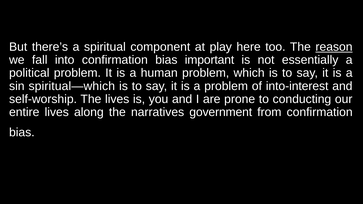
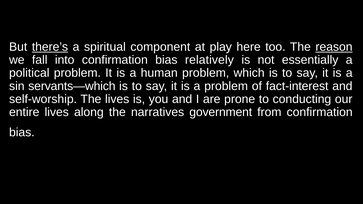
there’s underline: none -> present (50, 47)
important: important -> relatively (209, 60)
spiritual—which: spiritual—which -> servants—which (72, 86)
into-interest: into-interest -> fact-interest (297, 86)
